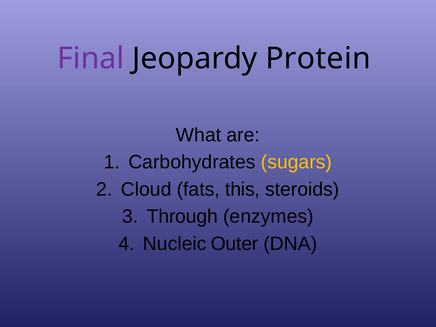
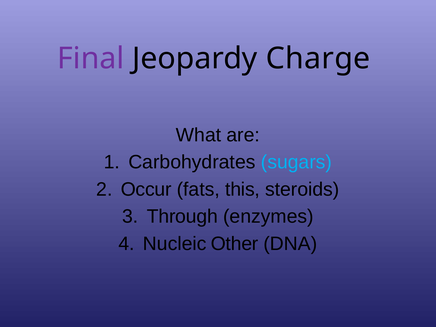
Protein: Protein -> Charge (318, 58)
sugars colour: yellow -> light blue (296, 162)
Cloud: Cloud -> Occur (146, 189)
Outer: Outer -> Other (235, 244)
